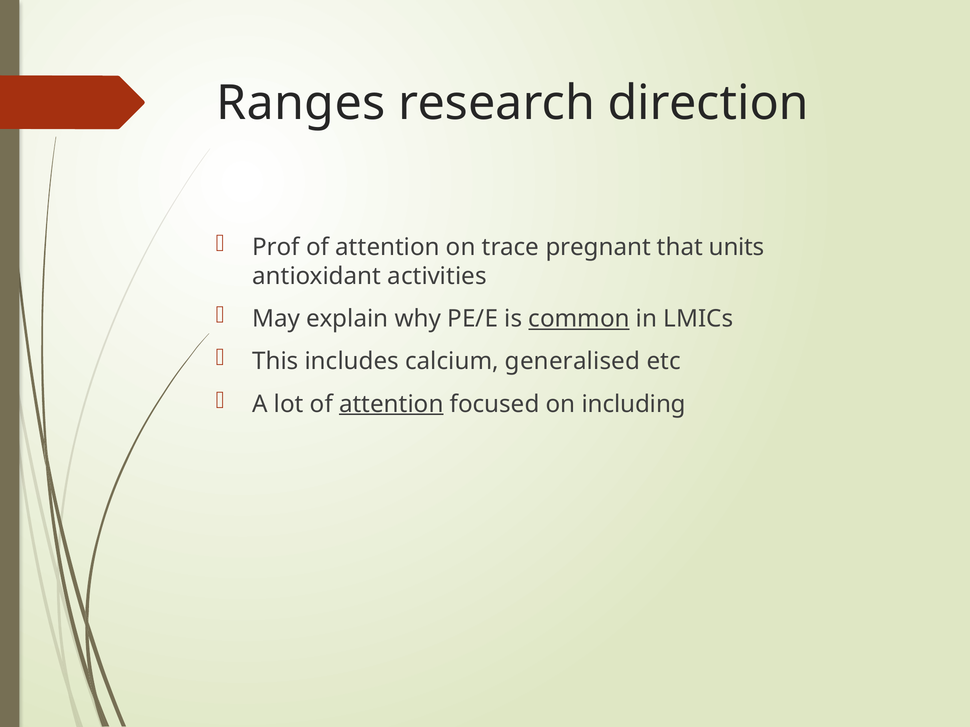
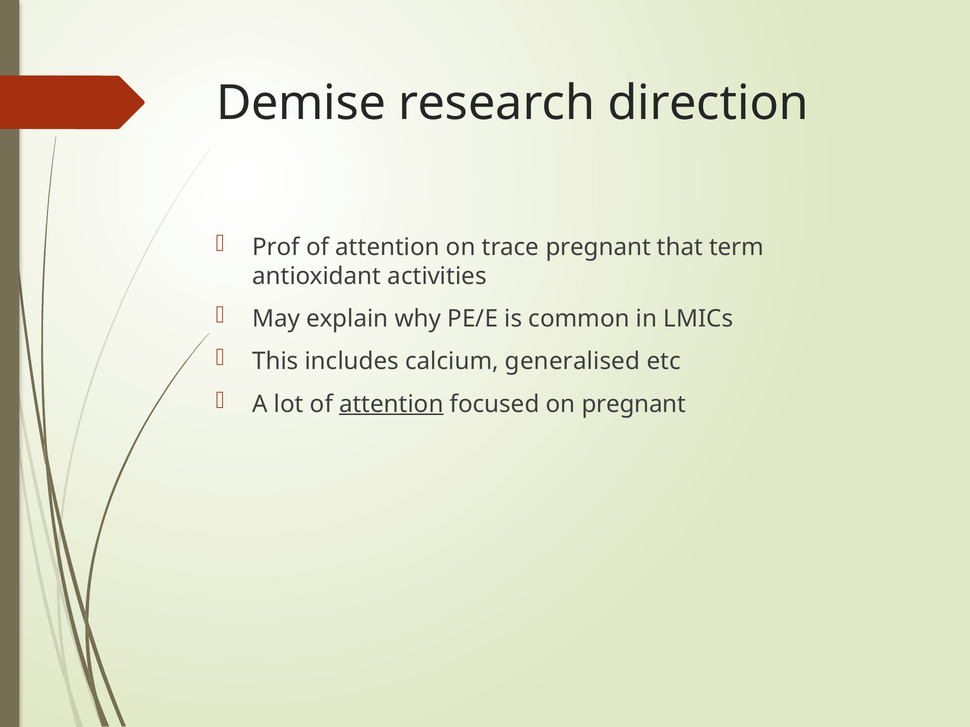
Ranges: Ranges -> Demise (301, 104)
units: units -> term (737, 247)
common underline: present -> none (579, 319)
on including: including -> pregnant (634, 404)
